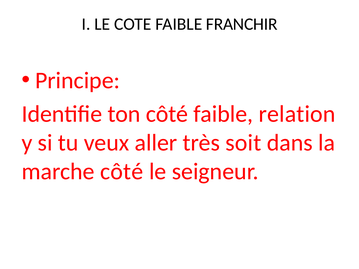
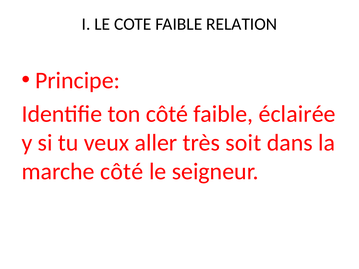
FRANCHIR: FRANCHIR -> RELATION (242, 24)
relation: relation -> éclairée (297, 114)
